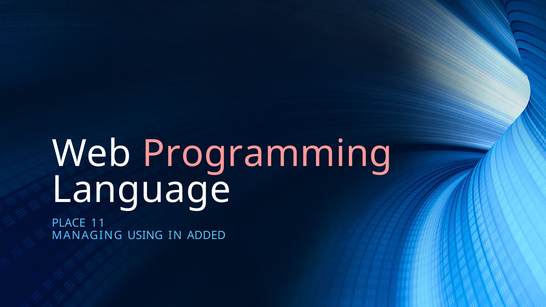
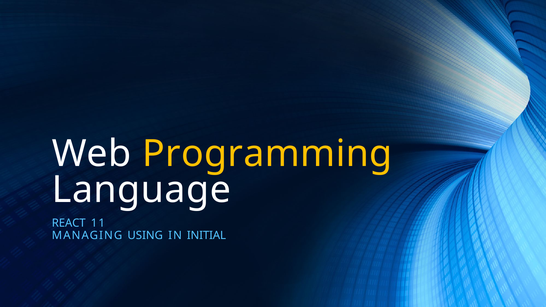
Programming colour: pink -> yellow (267, 154)
PLACE: PLACE -> REACT (69, 223)
ADDED: ADDED -> INITIAL (206, 235)
